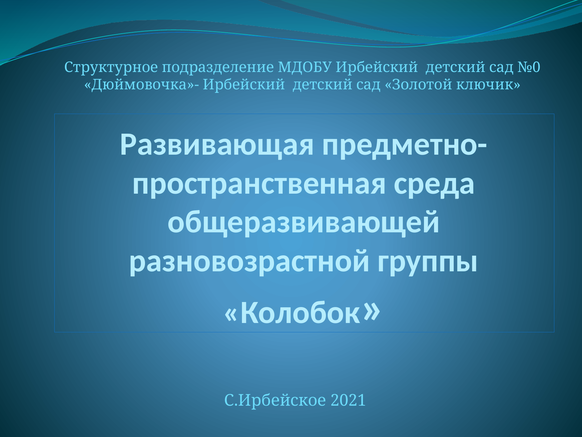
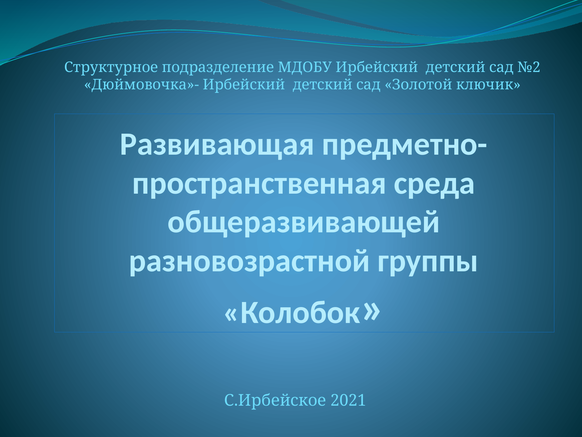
№0: №0 -> №2 (529, 67)
